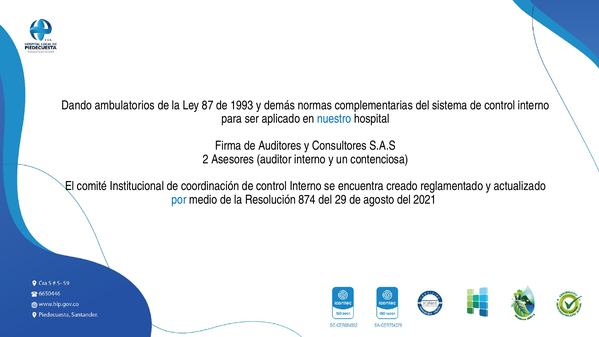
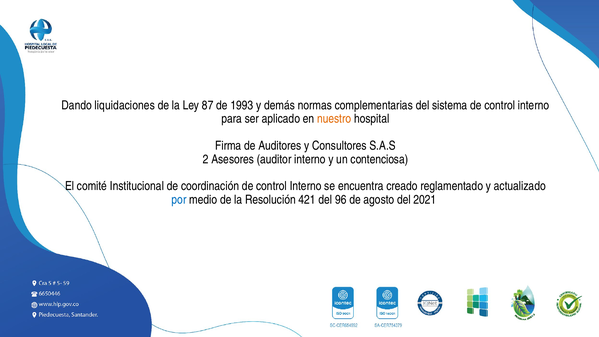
ambulatorios: ambulatorios -> liquidaciones (125, 105)
nuestro colour: blue -> orange (334, 119)
874: 874 -> 421 (307, 200)
29: 29 -> 96 (341, 200)
